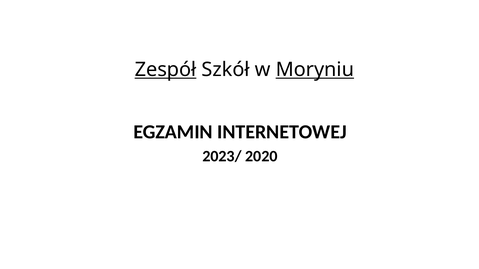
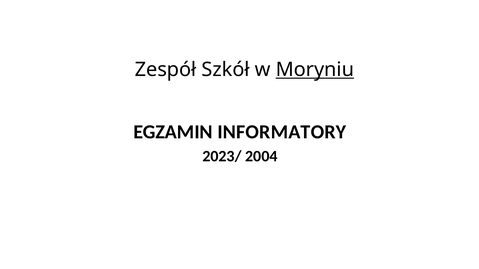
Zespół underline: present -> none (166, 70)
INTERNETOWEJ: INTERNETOWEJ -> INFORMATORY (282, 132)
2020: 2020 -> 2004 (261, 157)
